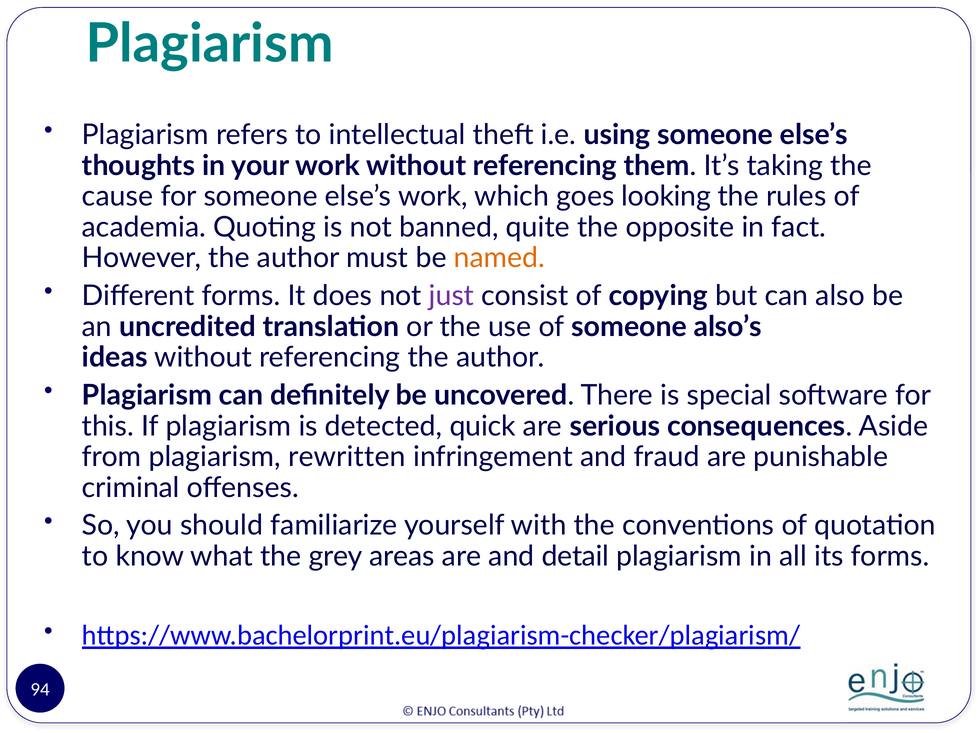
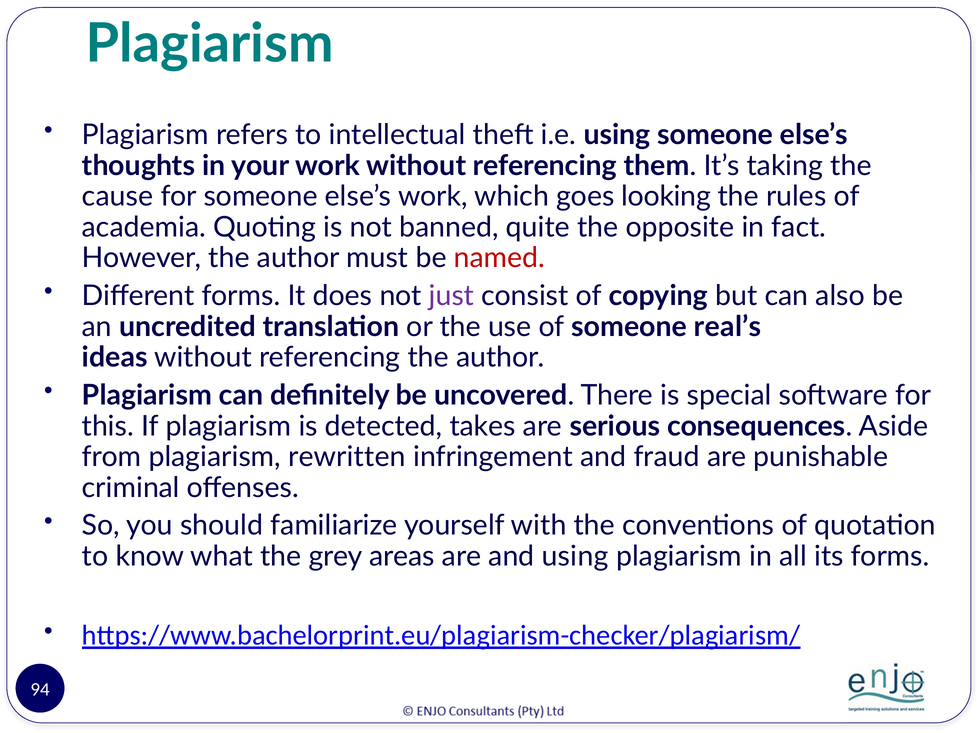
named colour: orange -> red (499, 258)
also’s: also’s -> real’s (728, 327)
quick: quick -> takes (483, 426)
and detail: detail -> using (575, 557)
